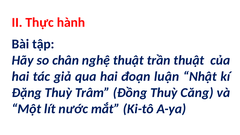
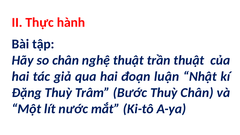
Đồng: Đồng -> Bước (130, 93)
Thuỳ Căng: Căng -> Chân (197, 93)
